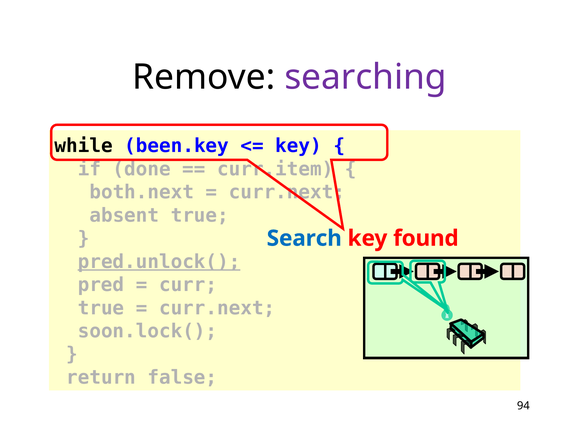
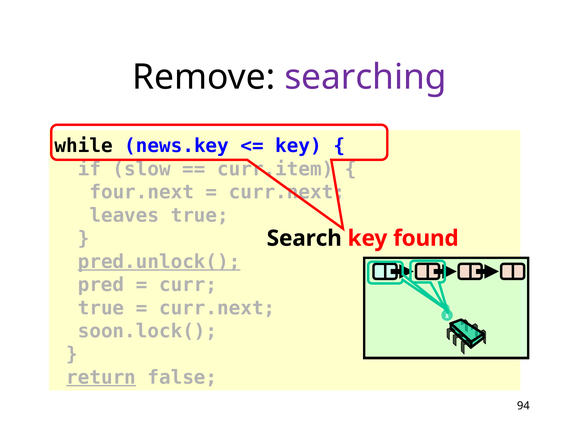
been.key: been.key -> news.key (177, 146)
done: done -> slow (142, 169)
both.next: both.next -> four.next (142, 192)
absent: absent -> leaves (124, 216)
Search colour: blue -> black (304, 238)
return underline: none -> present (101, 378)
